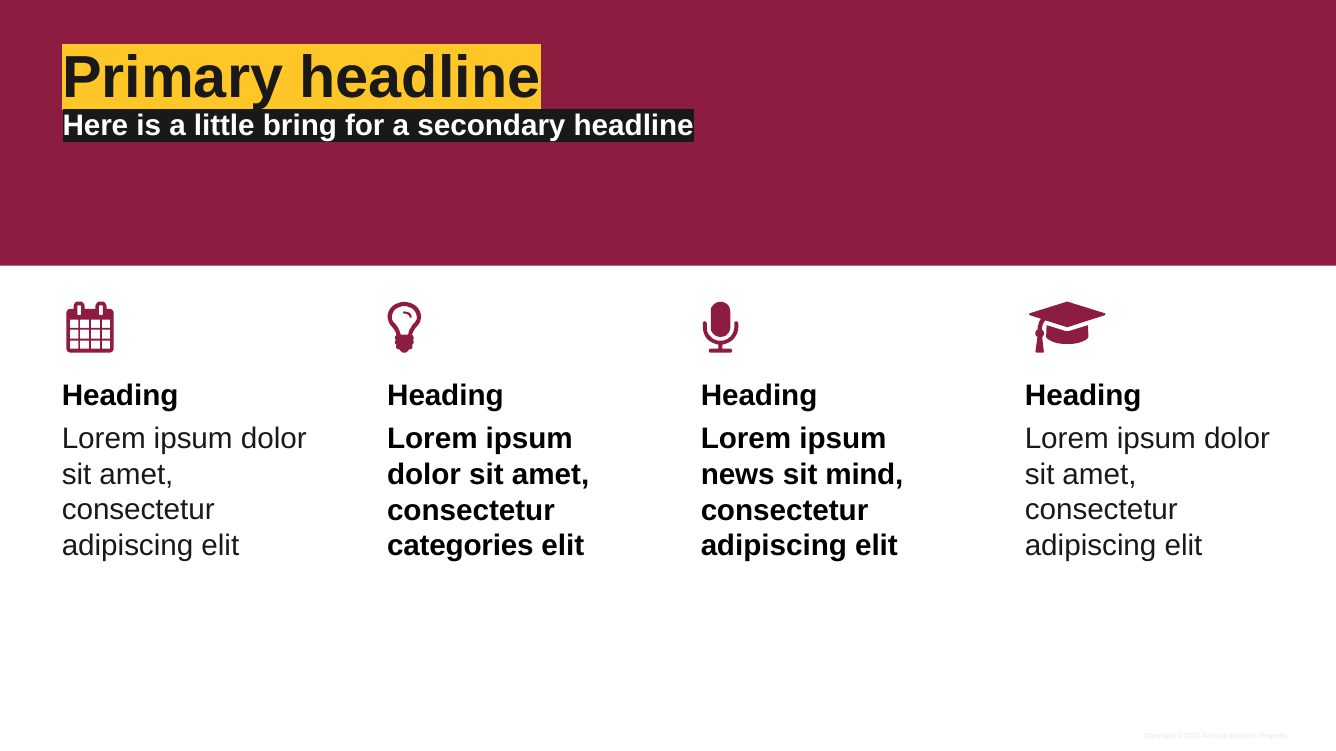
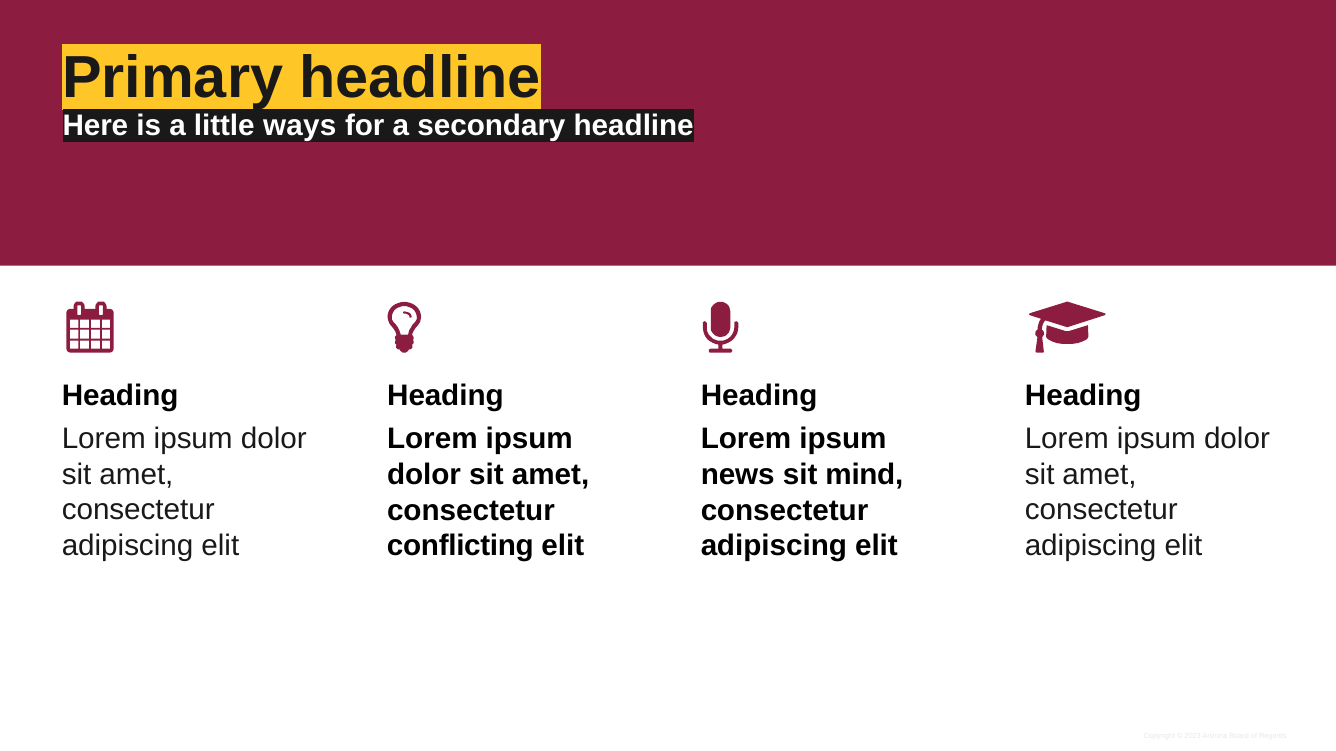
bring: bring -> ways (300, 126)
categories: categories -> conflicting (460, 546)
